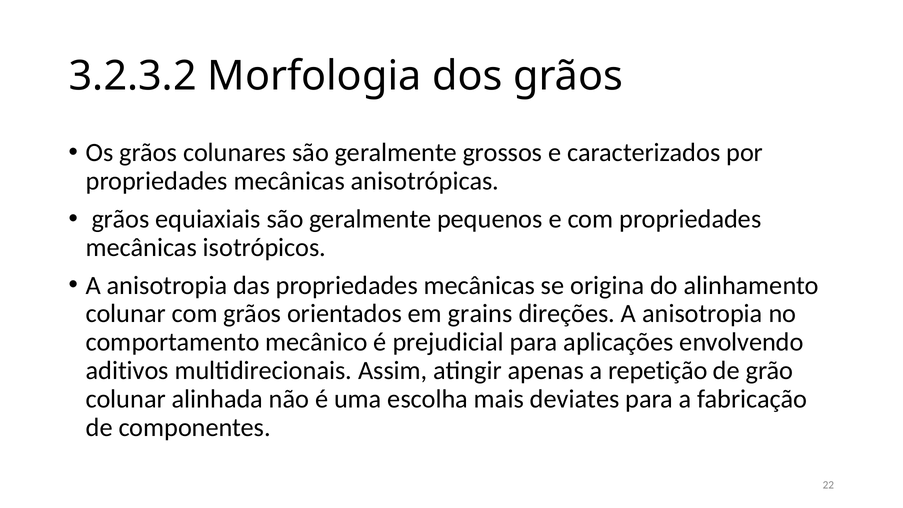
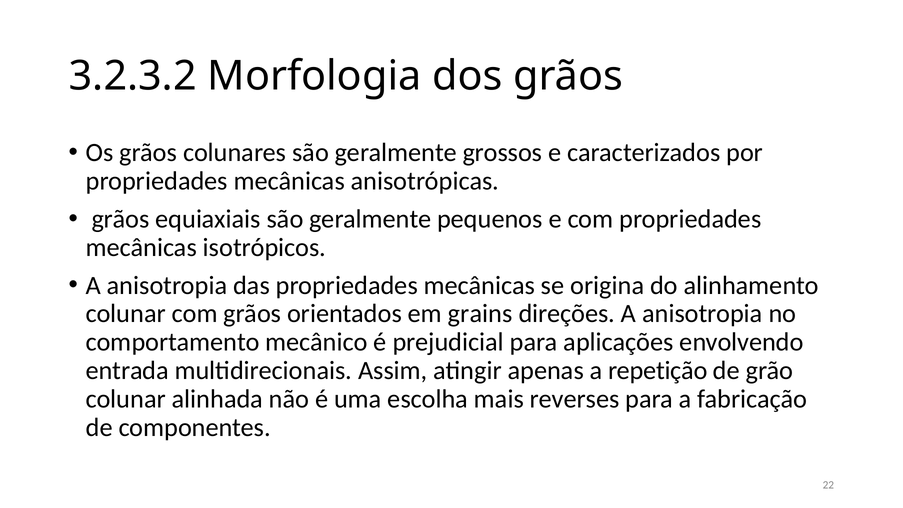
aditivos: aditivos -> entrada (127, 371)
deviates: deviates -> reverses (575, 399)
